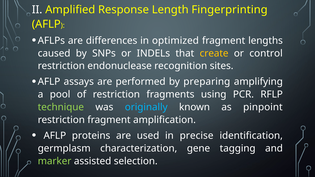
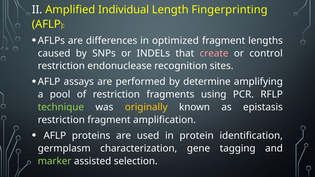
Response: Response -> Individual (124, 10)
create colour: yellow -> pink (214, 53)
preparing: preparing -> determine (207, 82)
originally colour: light blue -> yellow (146, 107)
pinpoint: pinpoint -> epistasis (263, 107)
precise: precise -> protein (197, 136)
